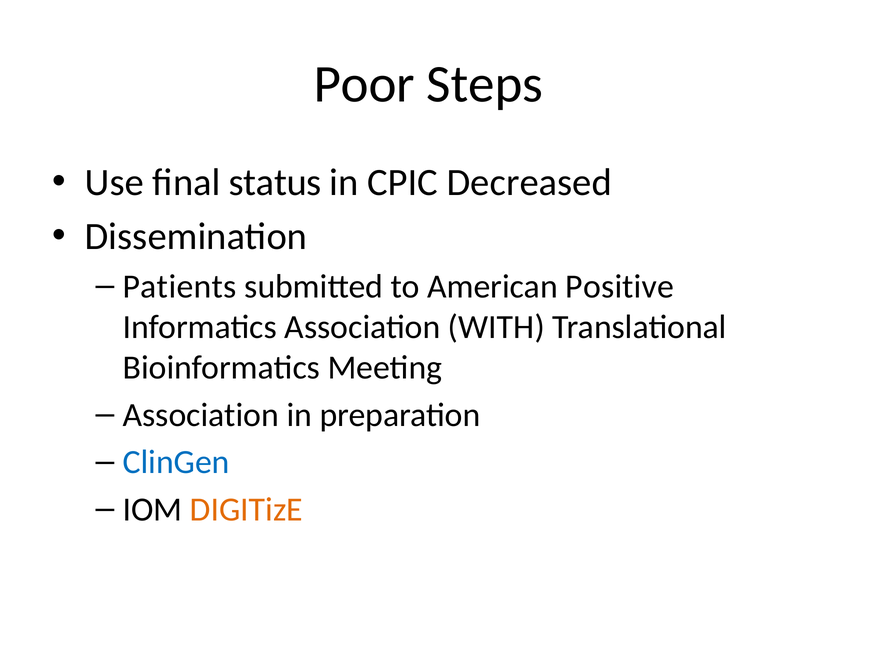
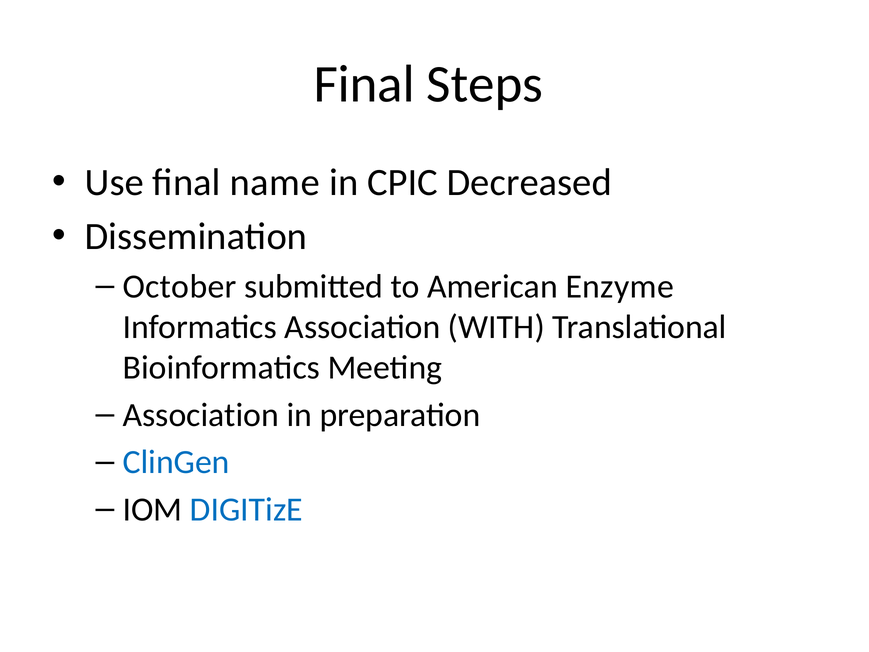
Poor: Poor -> Final (364, 84)
status: status -> name (275, 182)
Patients: Patients -> October (180, 286)
Positive: Positive -> Enzyme (620, 286)
DIGITizE colour: orange -> blue (246, 509)
